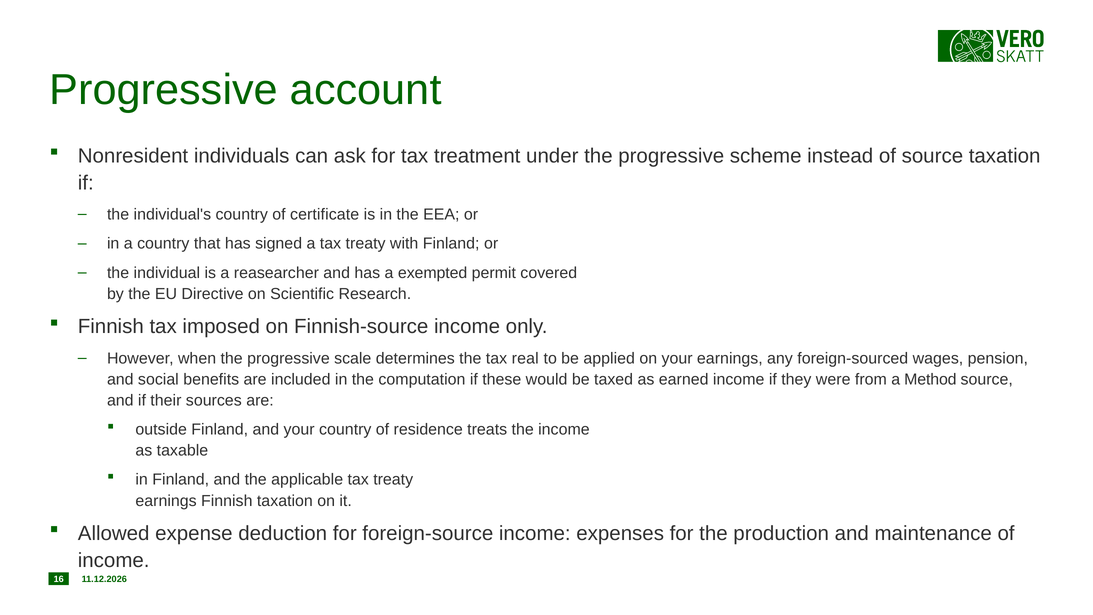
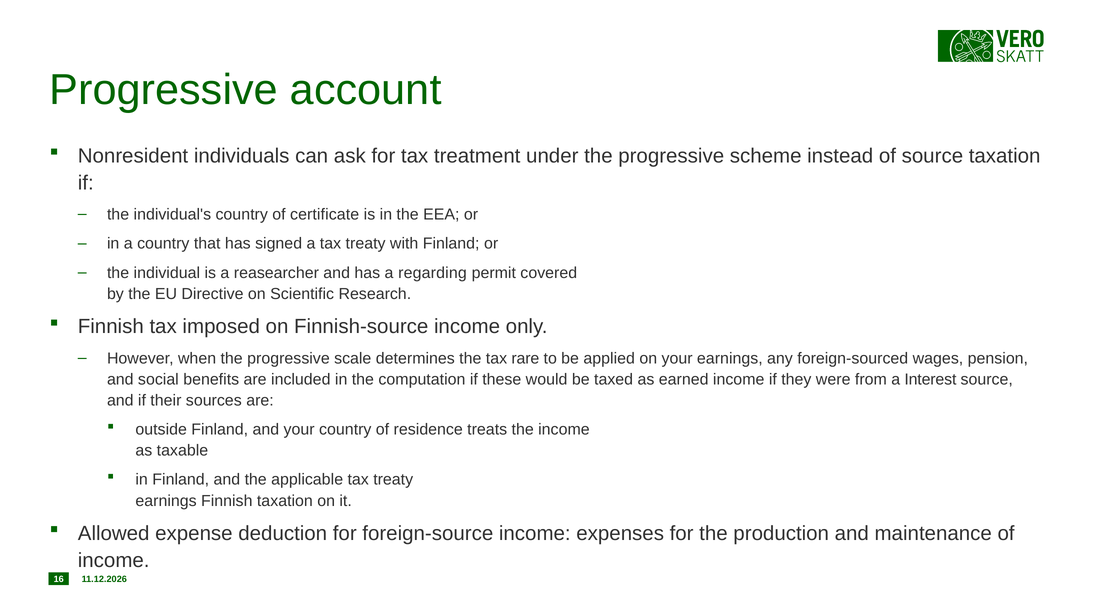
exempted: exempted -> regarding (432, 273)
real: real -> rare (525, 358)
Method: Method -> Interest (930, 379)
